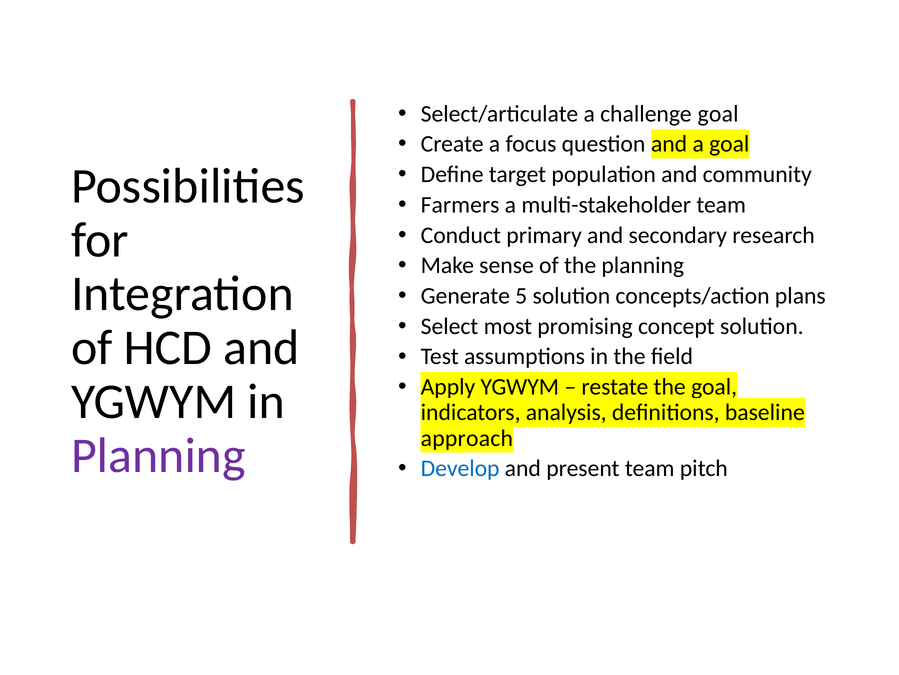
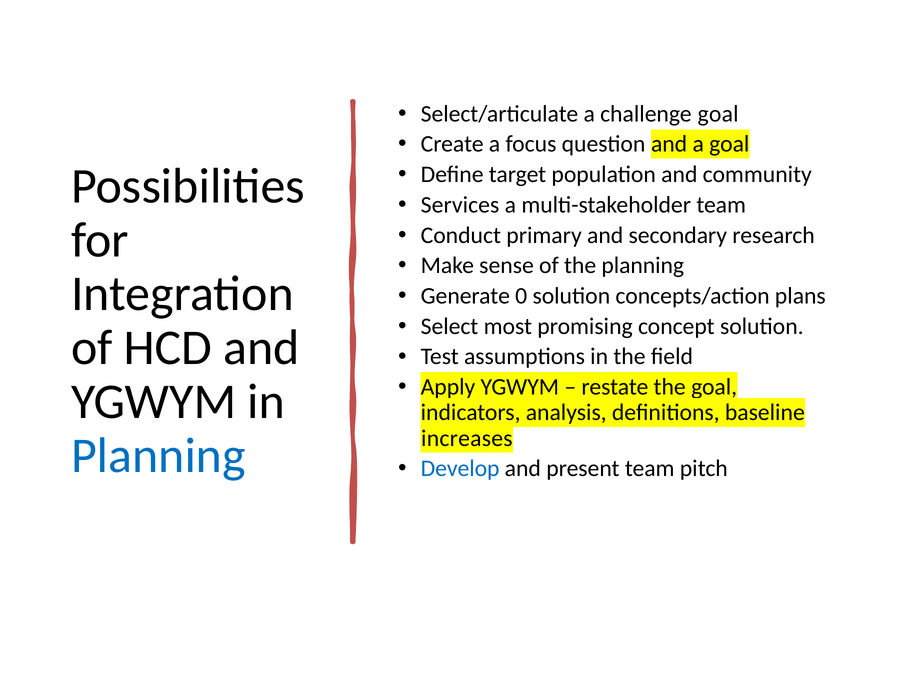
Farmers: Farmers -> Services (460, 205)
5: 5 -> 0 (521, 296)
approach: approach -> increases (467, 438)
Planning colour: purple -> blue (158, 455)
